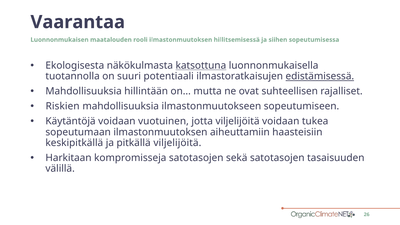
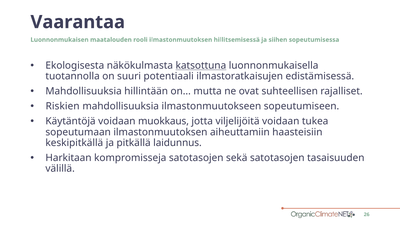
edistämisessä underline: present -> none (320, 76)
vuotuinen: vuotuinen -> muokkaus (164, 121)
pitkällä viljelijöitä: viljelijöitä -> laidunnus (177, 143)
